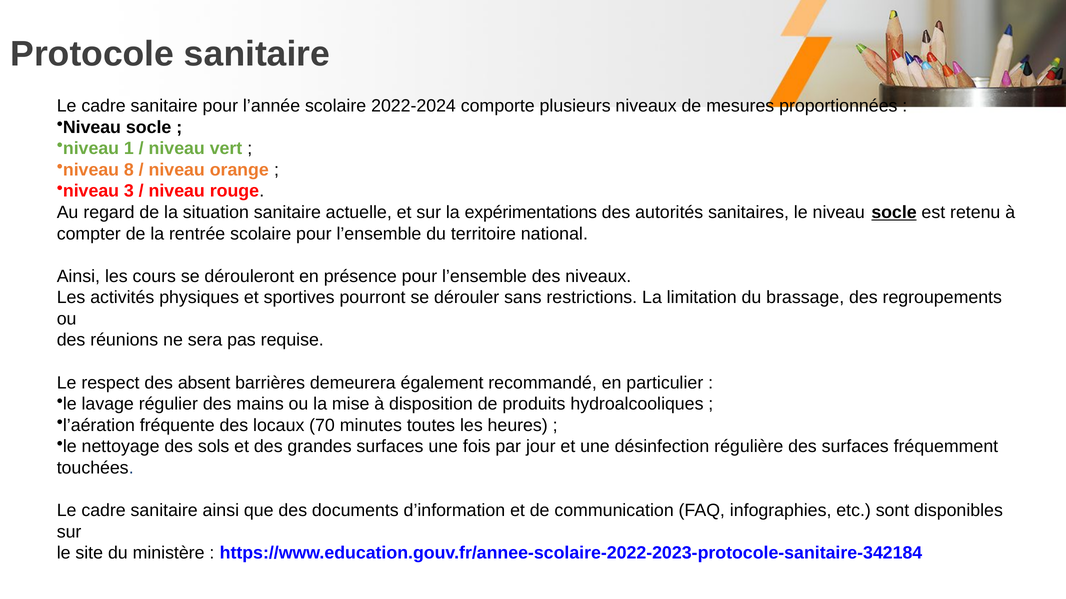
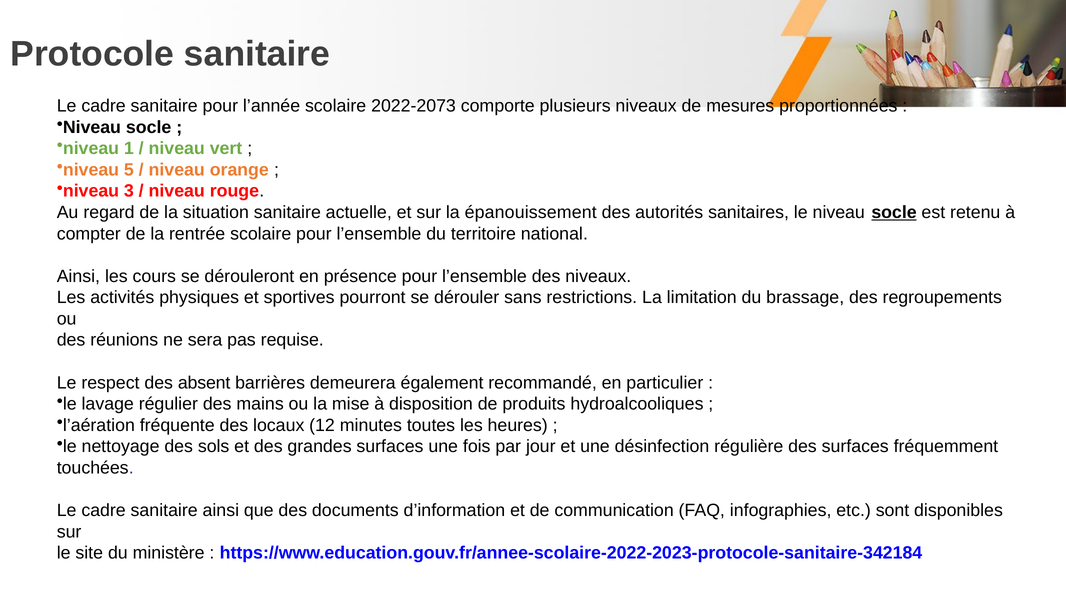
2022-2024: 2022-2024 -> 2022-2073 (414, 106)
8: 8 -> 5 (129, 170)
expérimentations: expérimentations -> épanouissement (531, 213)
70: 70 -> 12 (322, 426)
